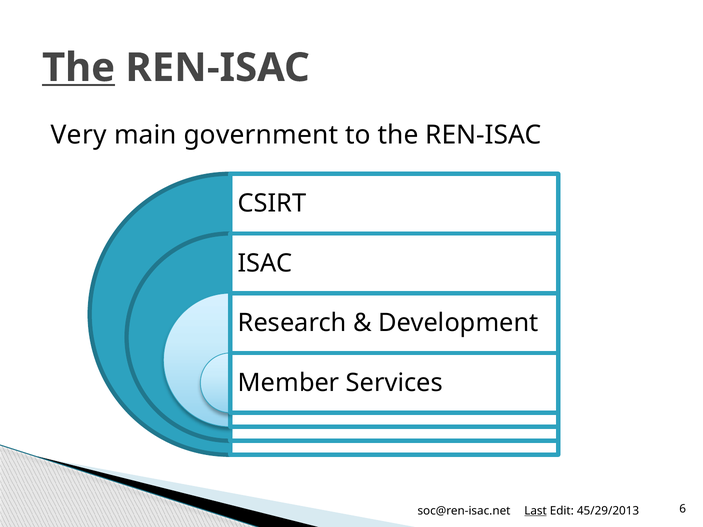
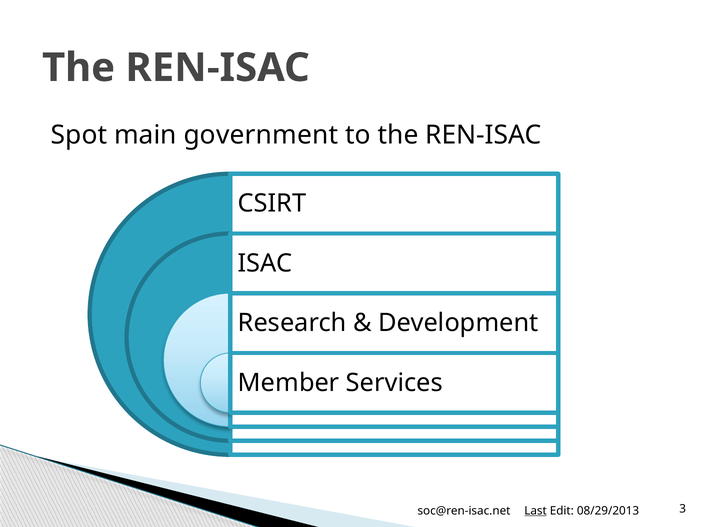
The underline: present -> none (79, 68)
Very: Very -> Spot (79, 135)
45/29/2013: 45/29/2013 -> 08/29/2013 (608, 511)
6: 6 -> 3 (683, 509)
